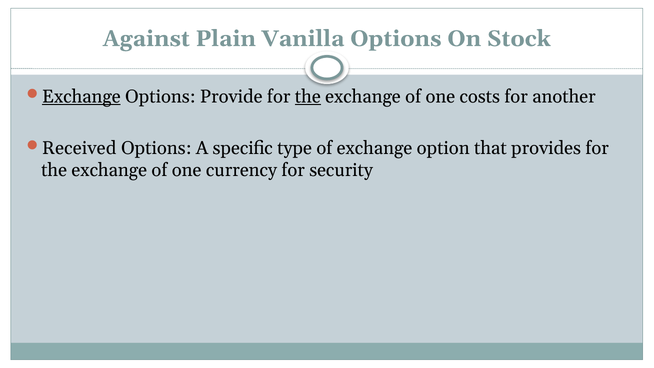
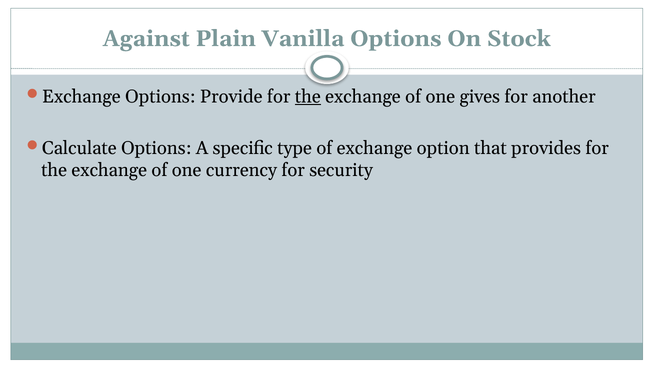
Exchange underline: present -> none (81, 97)
costs: costs -> gives (480, 97)
Received: Received -> Calculate (79, 148)
